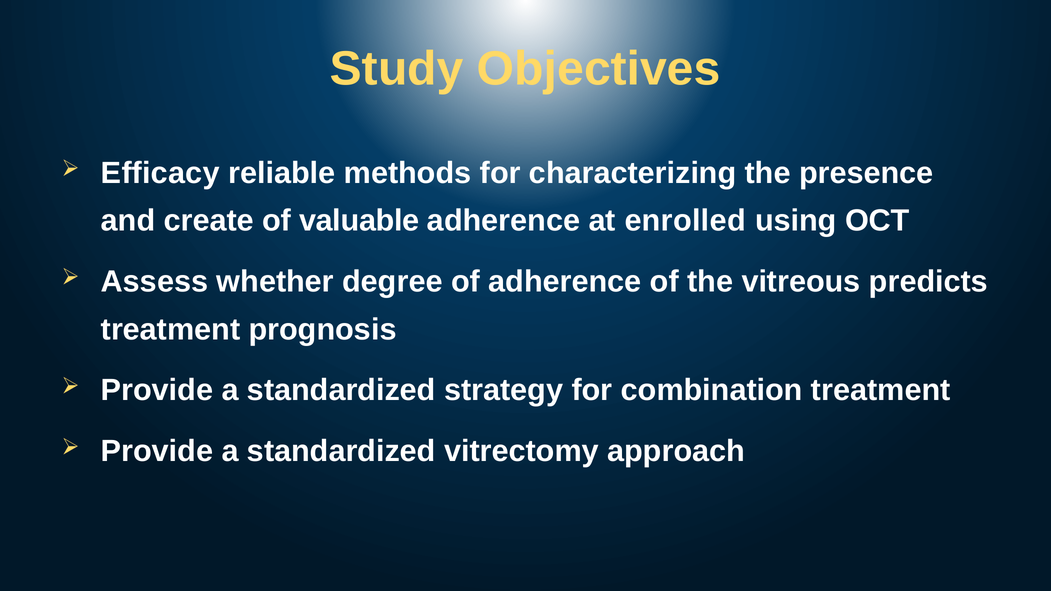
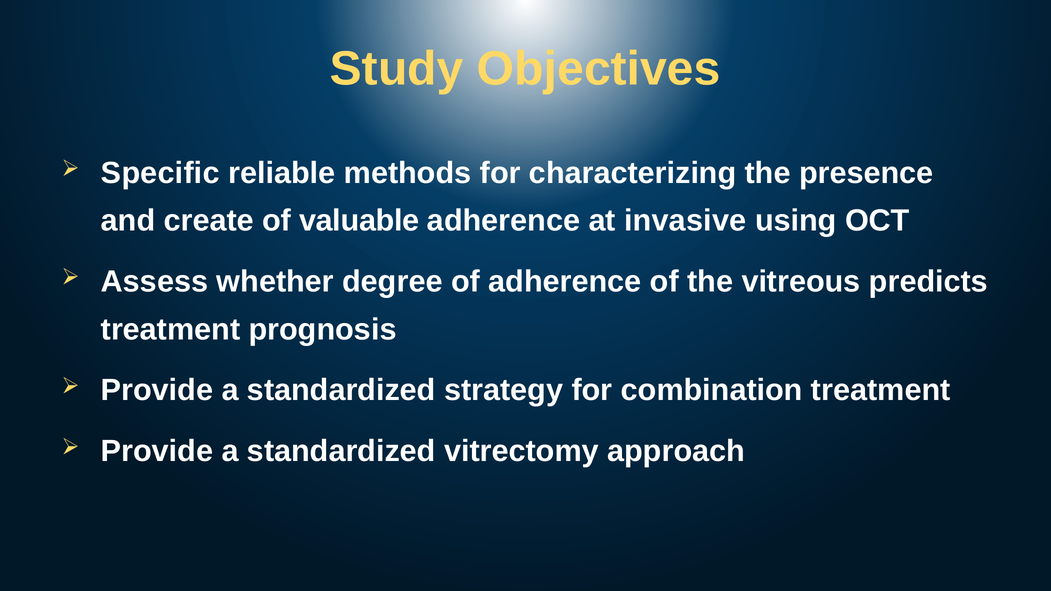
Efficacy: Efficacy -> Specific (160, 173)
enrolled: enrolled -> invasive (685, 221)
